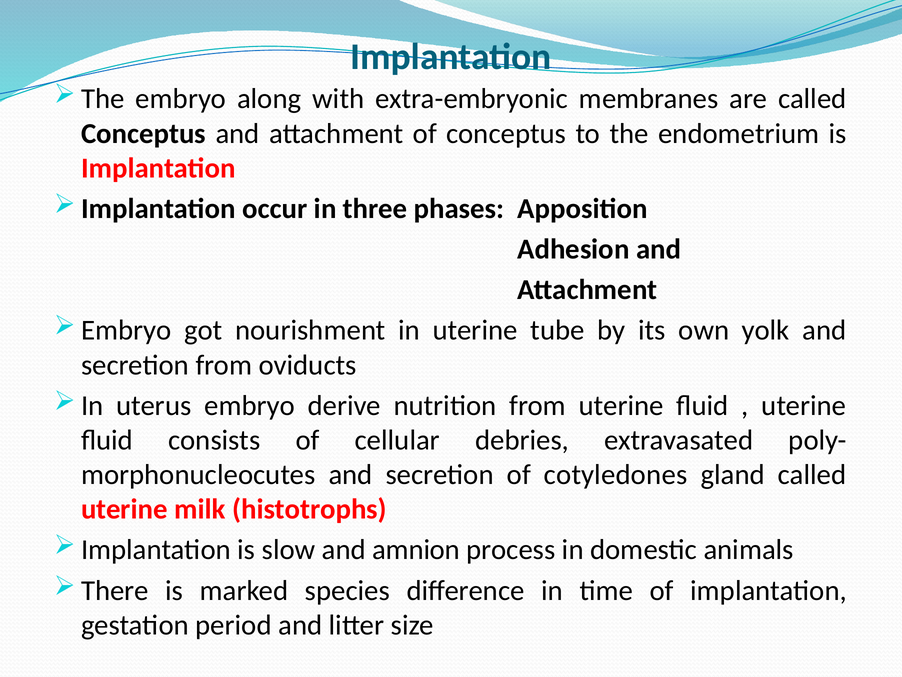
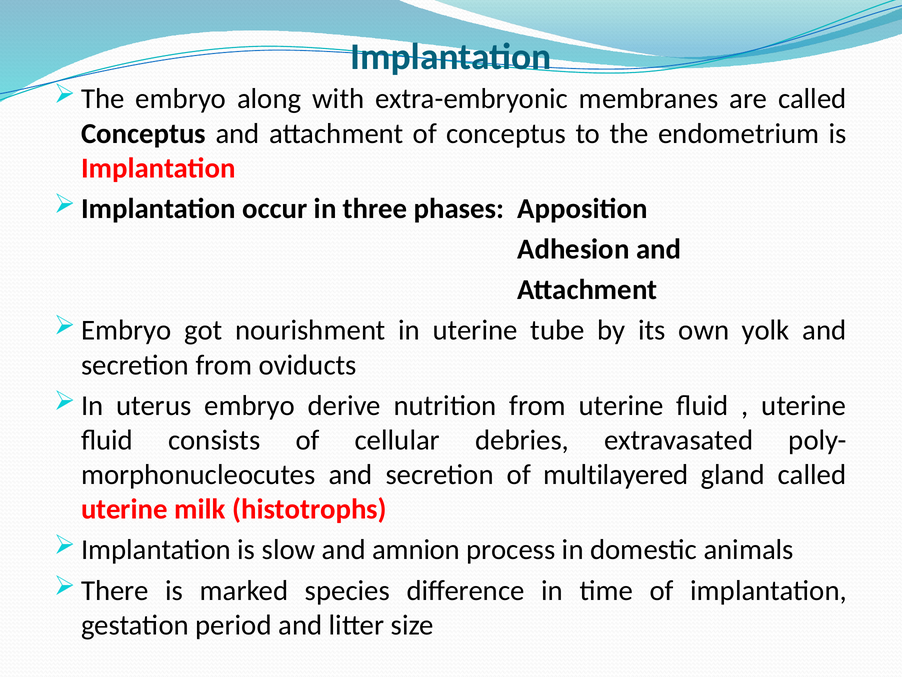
cotyledones: cotyledones -> multilayered (616, 474)
